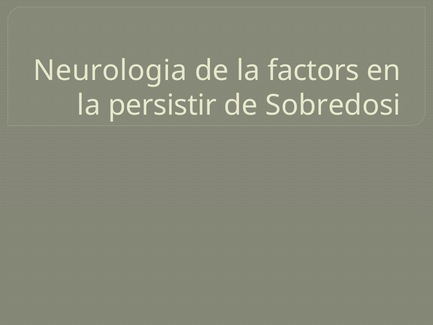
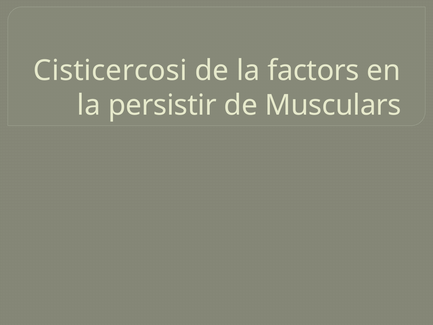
Neurologia: Neurologia -> Cisticercosi (110, 71)
Sobredosi: Sobredosi -> Musculars (333, 105)
